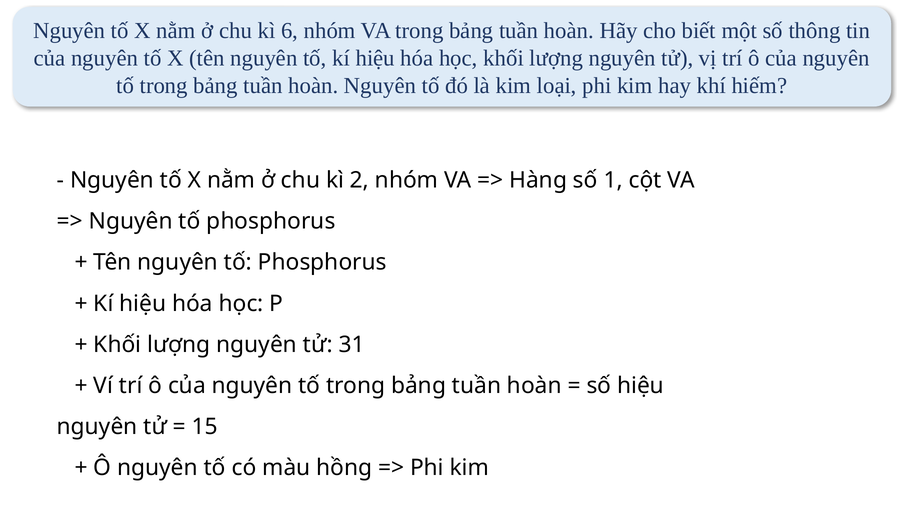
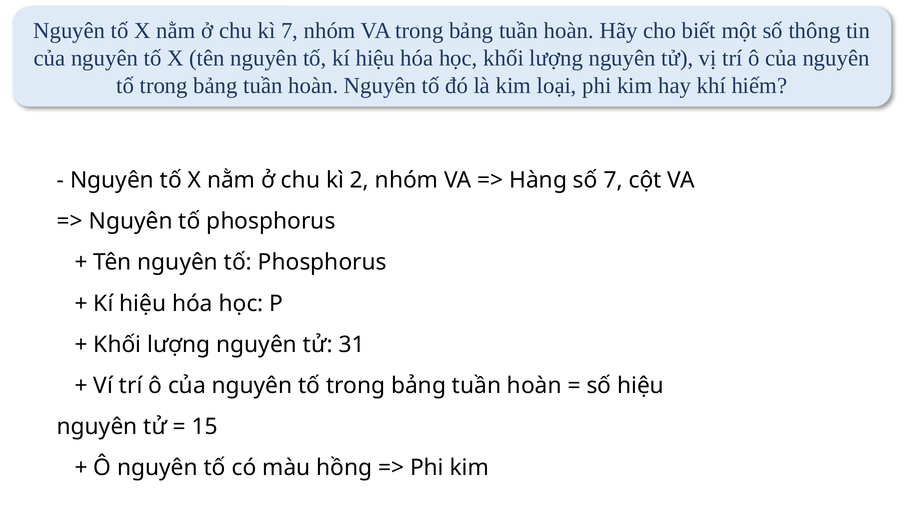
kì 6: 6 -> 7 (290, 31)
số 1: 1 -> 7 (613, 180)
